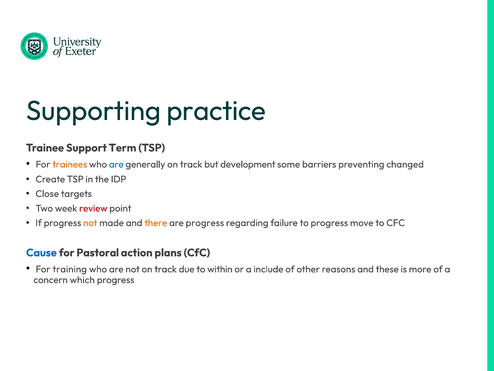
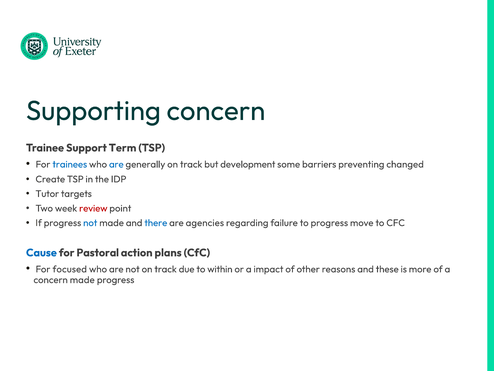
Supporting practice: practice -> concern (216, 111)
trainees colour: orange -> blue (70, 164)
Close: Close -> Tutor (47, 194)
not colour: orange -> blue (90, 223)
there colour: orange -> blue (156, 223)
are progress: progress -> agencies (205, 223)
training: training -> focused (70, 269)
include: include -> impact (268, 269)
concern which: which -> made (82, 280)
